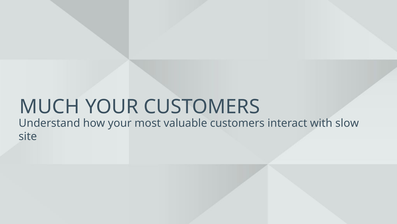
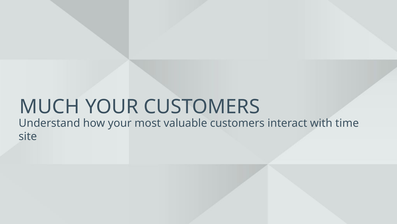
slow: slow -> time (347, 123)
